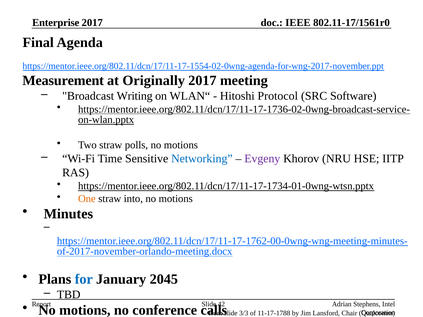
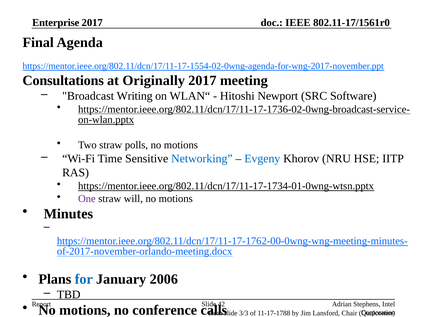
Measurement: Measurement -> Consultations (63, 81)
Protocol: Protocol -> Newport (278, 96)
Evgeny colour: purple -> blue (262, 159)
One colour: orange -> purple (87, 199)
into: into -> will (133, 199)
2045: 2045 -> 2006 (164, 279)
